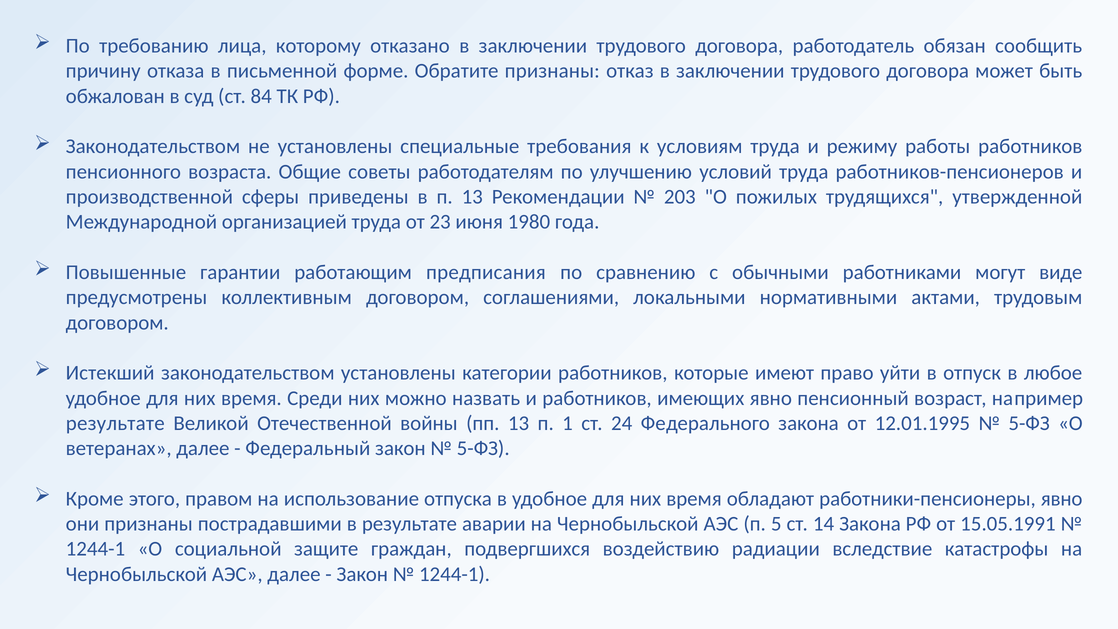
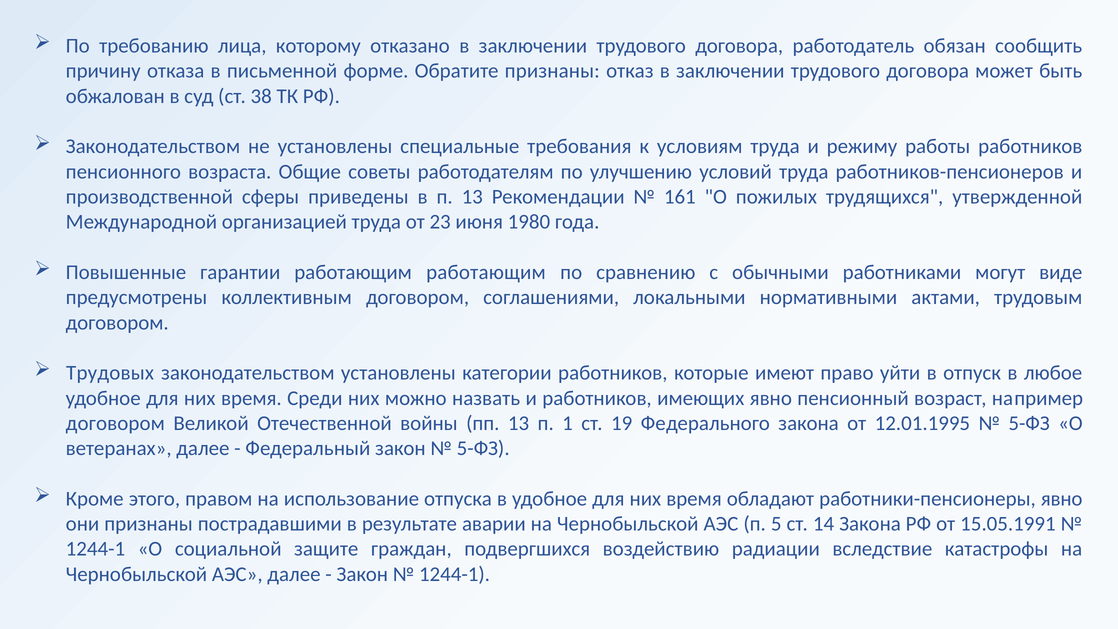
84: 84 -> 38 (261, 96)
203: 203 -> 161 (680, 197)
работающим предписания: предписания -> работающим (486, 272)
Истекший: Истекший -> Трудовых (110, 373)
результате: результате -> договором (115, 423)
24: 24 -> 19 (622, 423)
